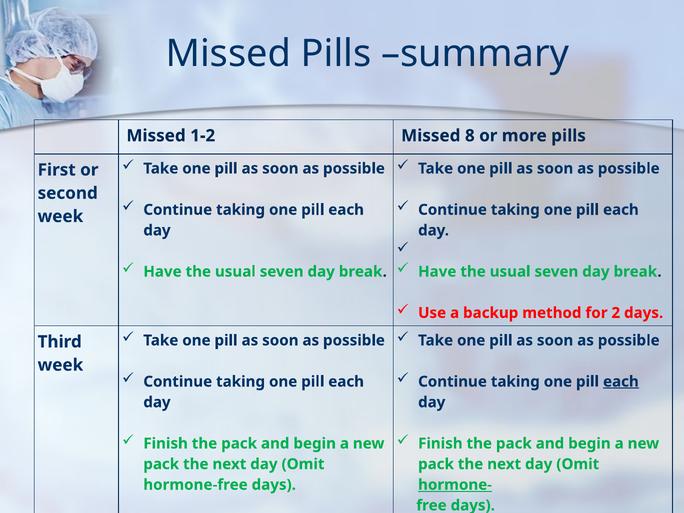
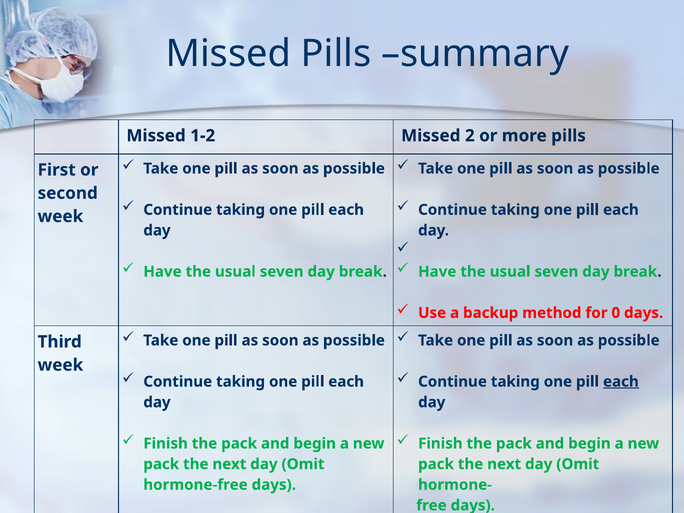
8: 8 -> 2 (470, 136)
2: 2 -> 0 (616, 313)
hormone- underline: present -> none (455, 485)
